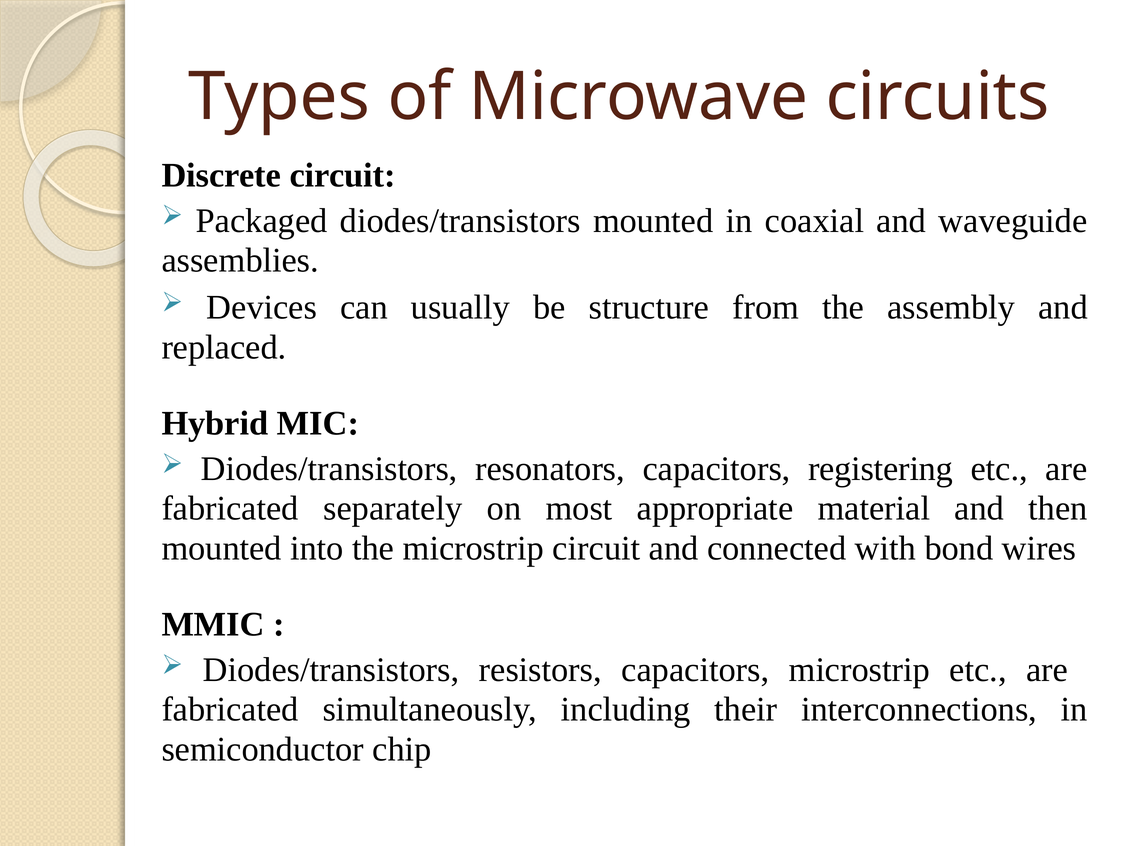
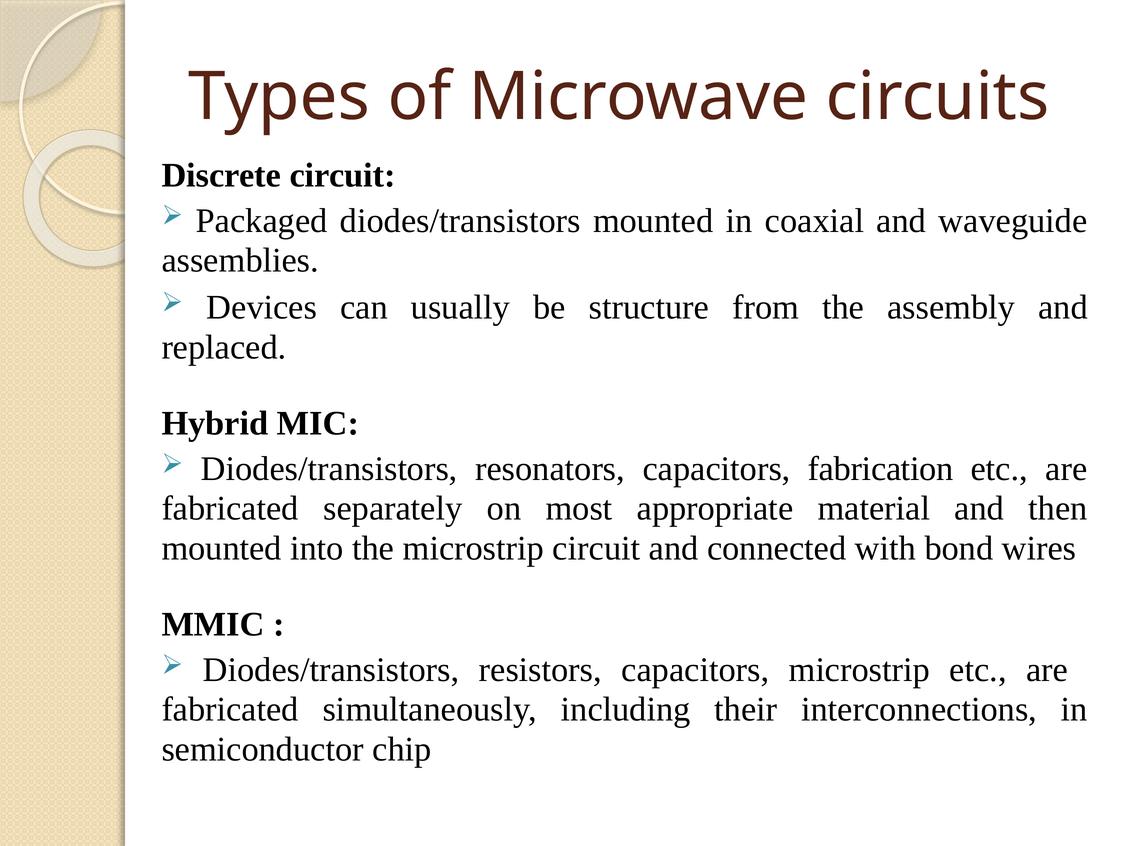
registering: registering -> fabrication (881, 469)
